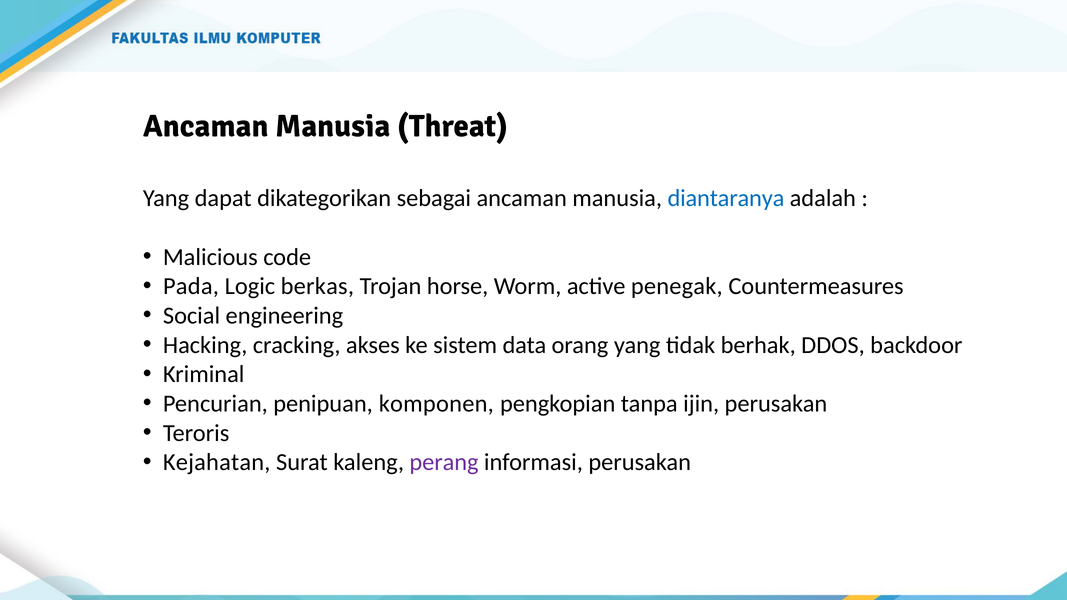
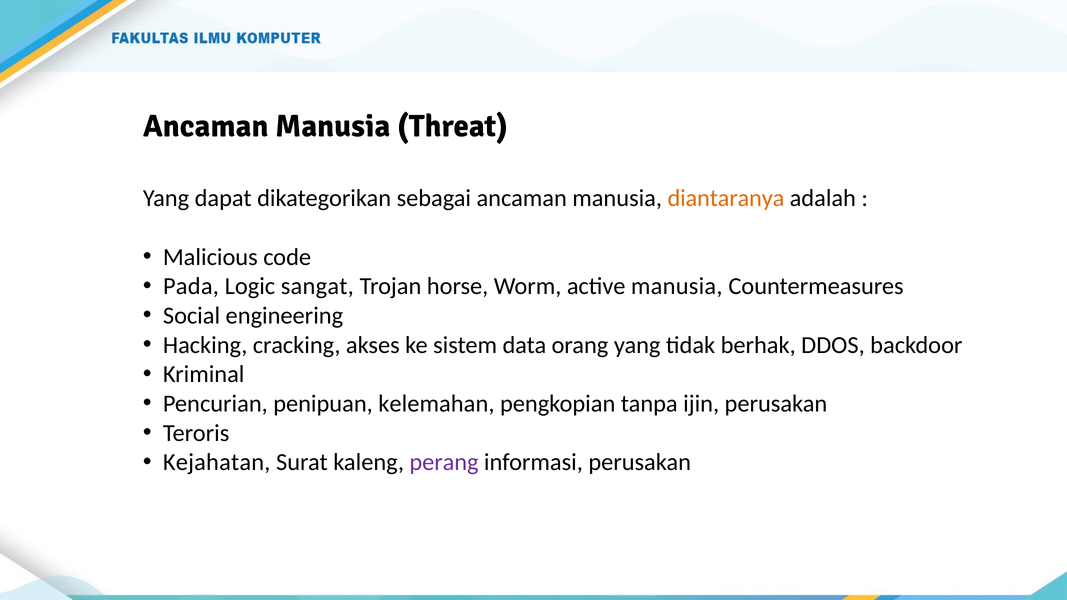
diantaranya colour: blue -> orange (726, 198)
berkas: berkas -> sangat (317, 286)
active penegak: penegak -> manusia (677, 286)
komponen: komponen -> kelemahan (436, 404)
